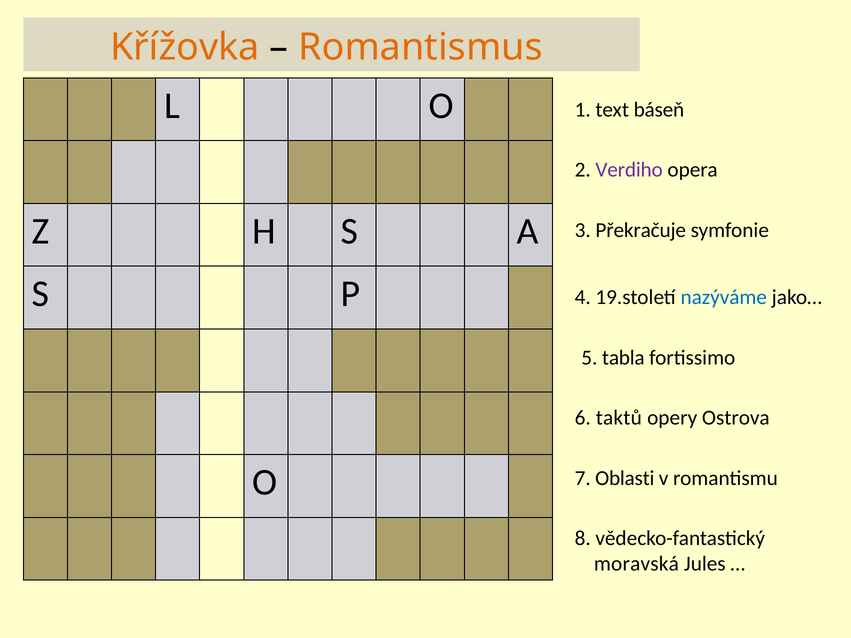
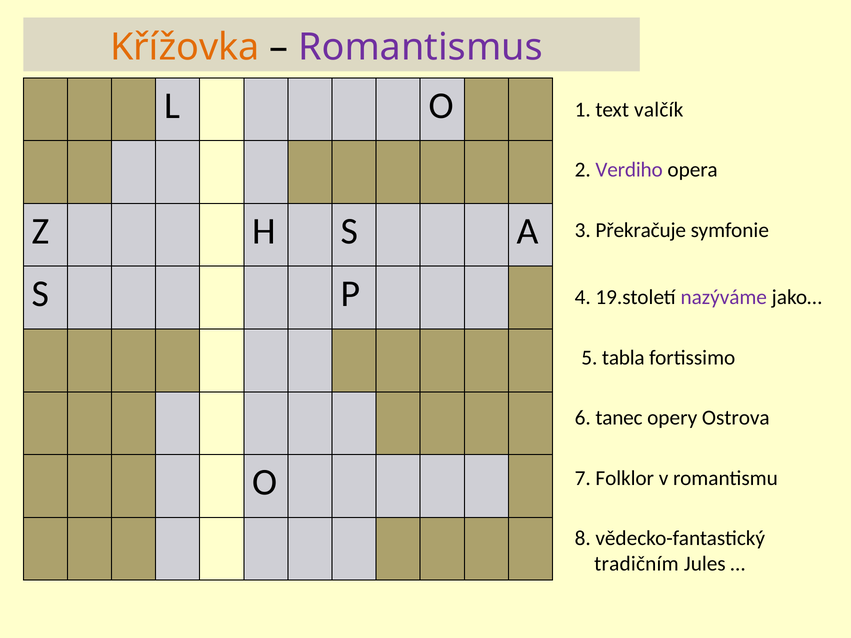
Romantismus colour: orange -> purple (421, 47)
báseň: báseň -> valčík (659, 110)
nazýváme colour: blue -> purple (724, 297)
taktů: taktů -> tanec (619, 418)
Oblasti: Oblasti -> Folklor (625, 478)
moravská: moravská -> tradičním (636, 564)
